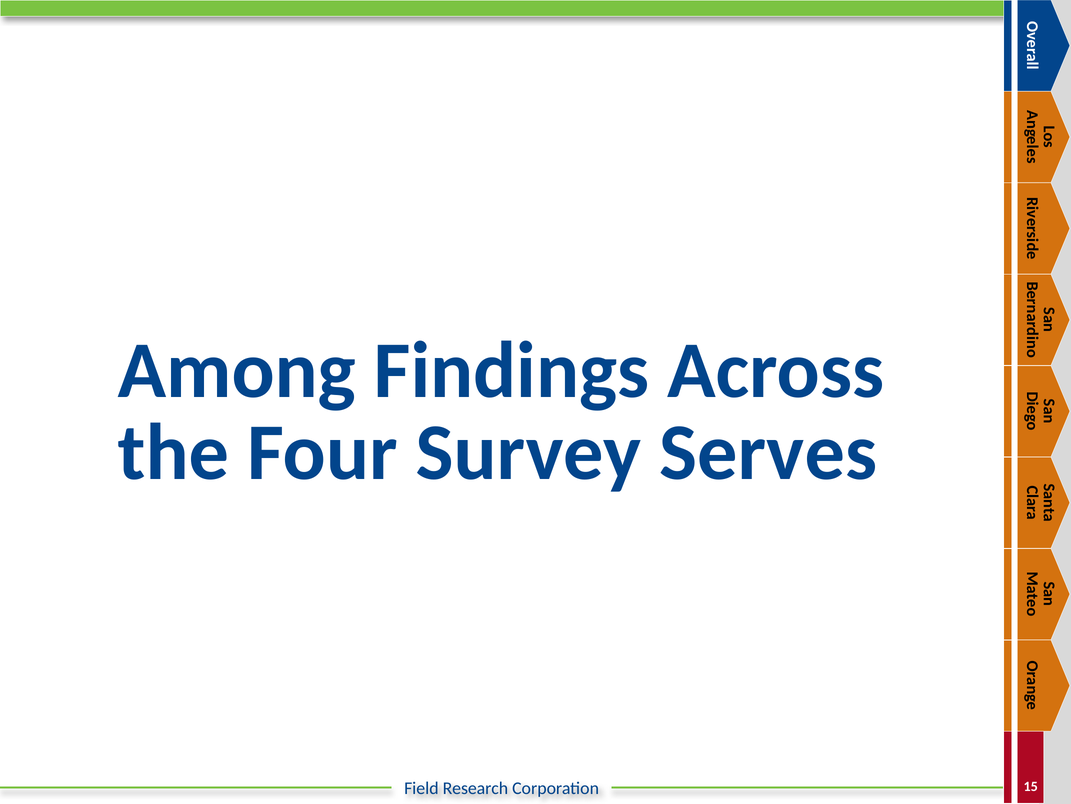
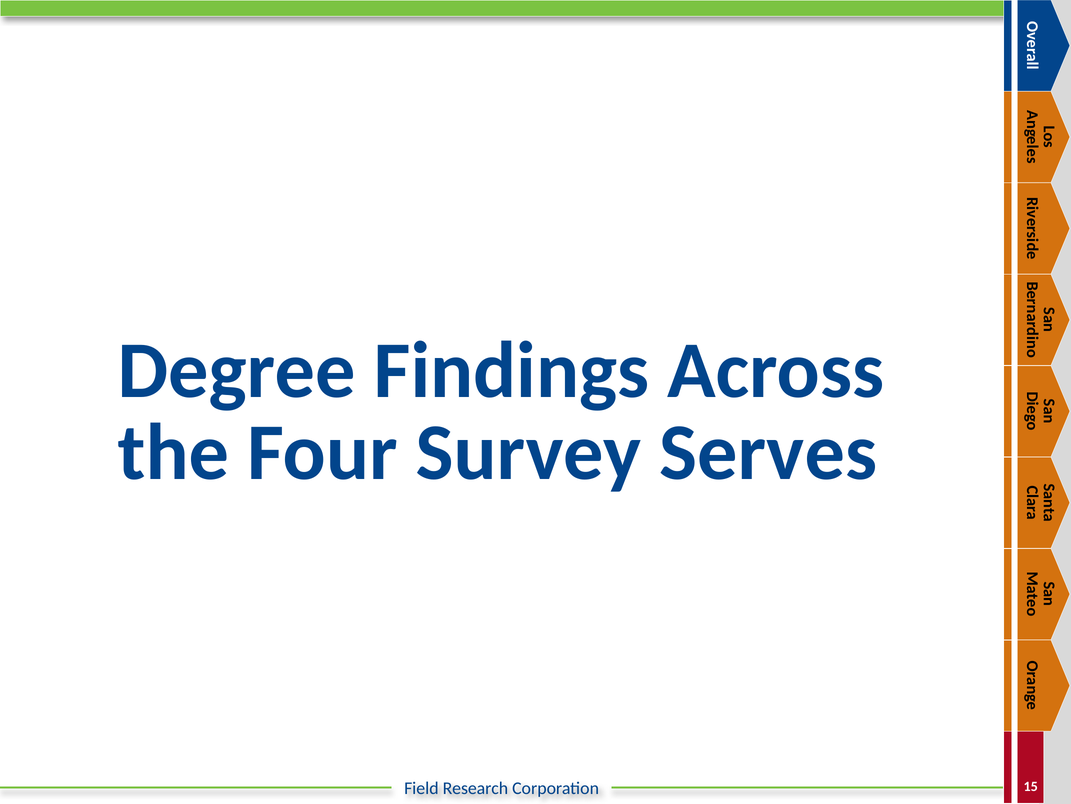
Among: Among -> Degree (237, 370)
